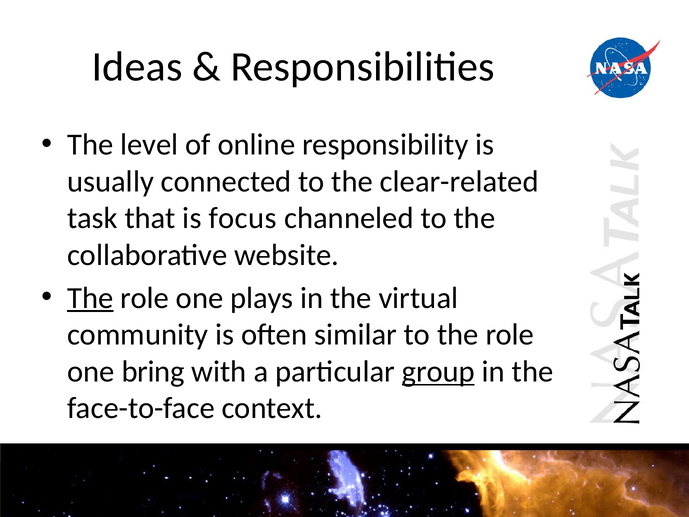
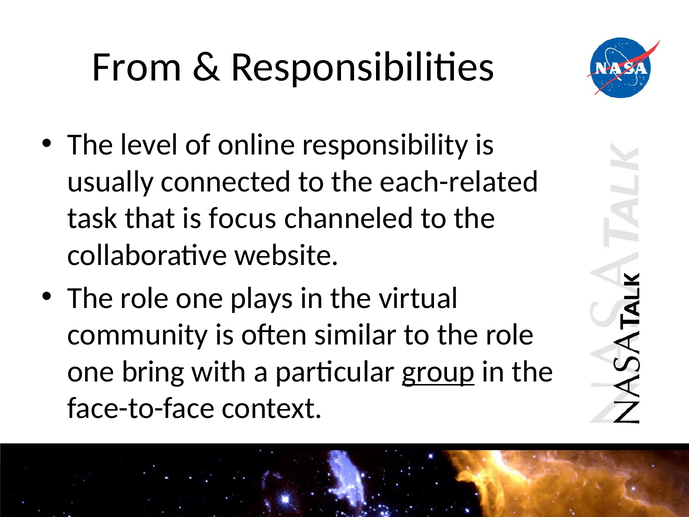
Ideas: Ideas -> From (137, 67)
clear-related: clear-related -> each-related (459, 181)
The underline: present -> none (90, 298)
